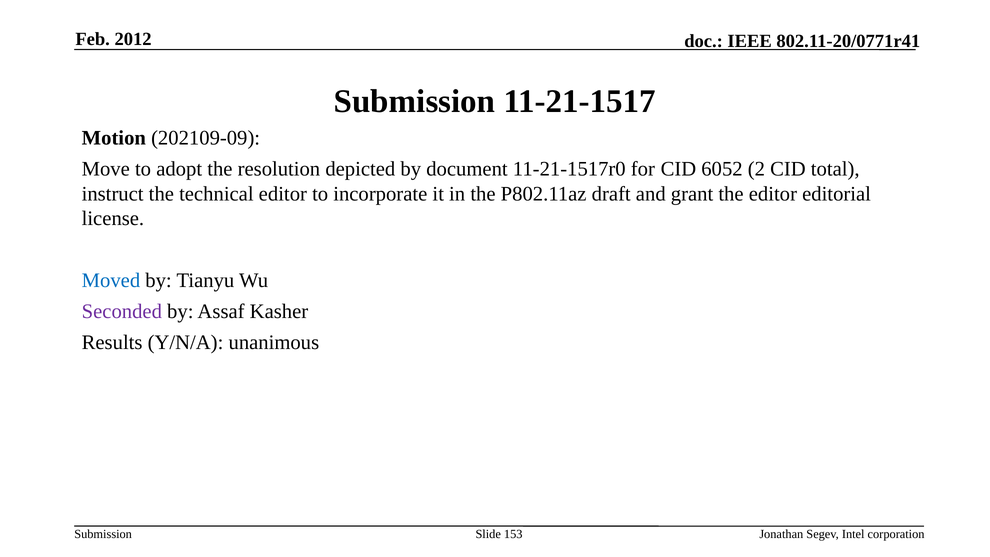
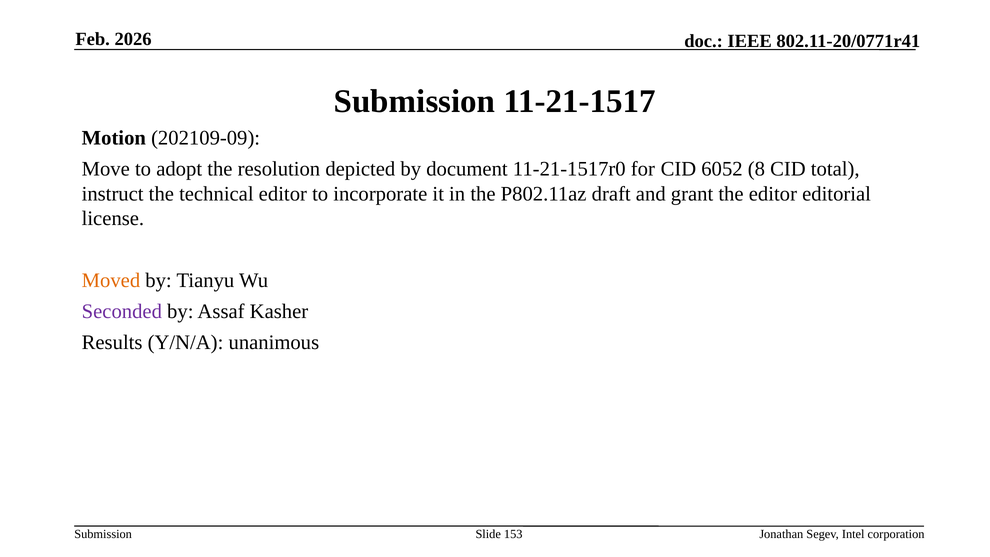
2012: 2012 -> 2026 (133, 39)
2: 2 -> 8 (756, 169)
Moved colour: blue -> orange (111, 281)
